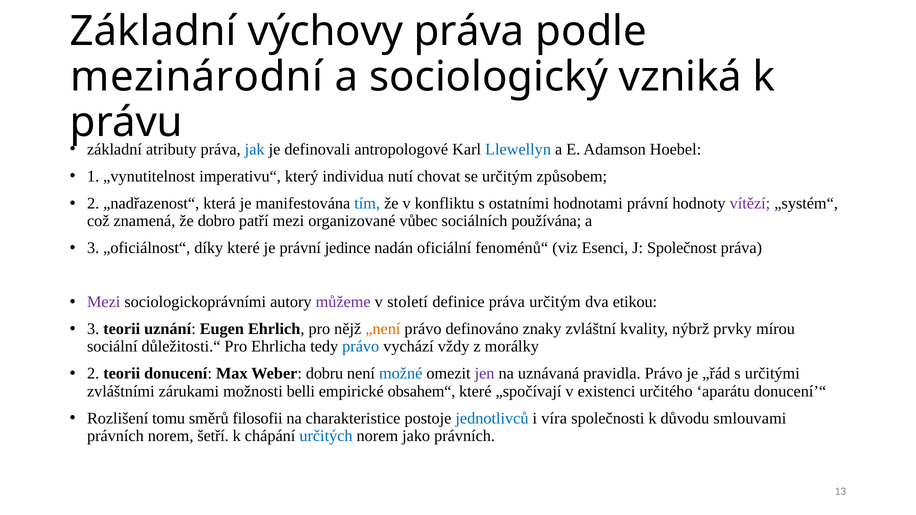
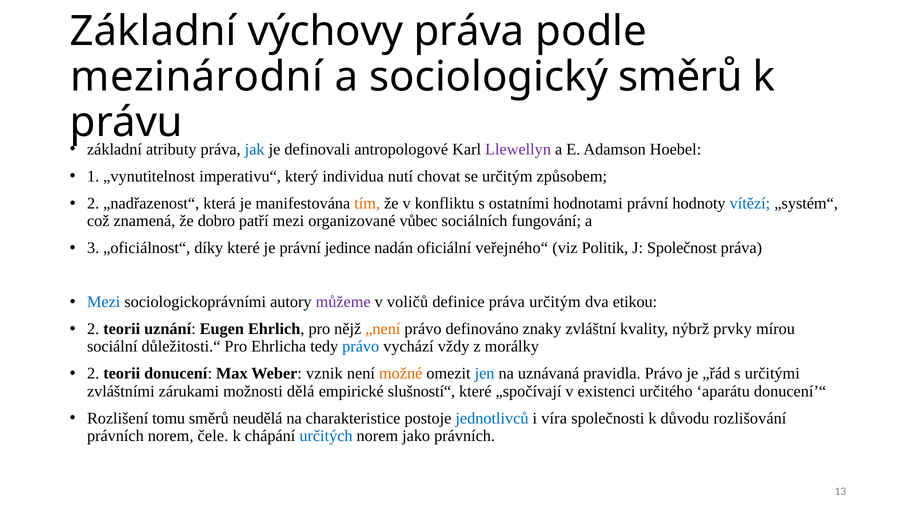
sociologický vzniká: vzniká -> směrů (680, 77)
Llewellyn colour: blue -> purple (518, 149)
tím colour: blue -> orange (367, 203)
vítězí colour: purple -> blue (750, 203)
používána: používána -> fungování (546, 221)
fenoménů“: fenoménů“ -> veřejného“ (512, 248)
Esenci: Esenci -> Politik (605, 248)
Mezi colour: purple -> blue (104, 302)
století: století -> voličů (408, 302)
3: 3 -> 2 (93, 329)
dobru: dobru -> vznik (324, 374)
možné colour: blue -> orange (401, 374)
jen colour: purple -> blue (485, 374)
belli: belli -> dělá (301, 391)
obsahem“: obsahem“ -> slušností“ (421, 391)
filosofii: filosofii -> neudělá (258, 418)
smlouvami: smlouvami -> rozlišování (750, 418)
šetří: šetří -> čele (213, 436)
